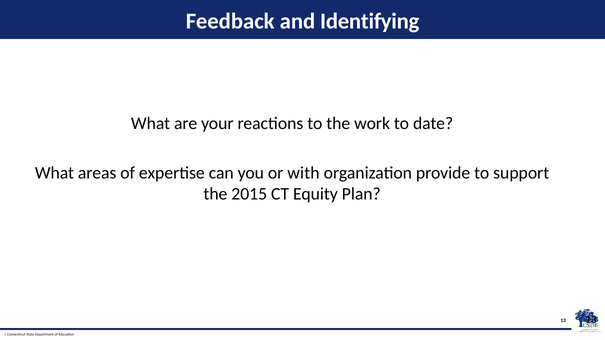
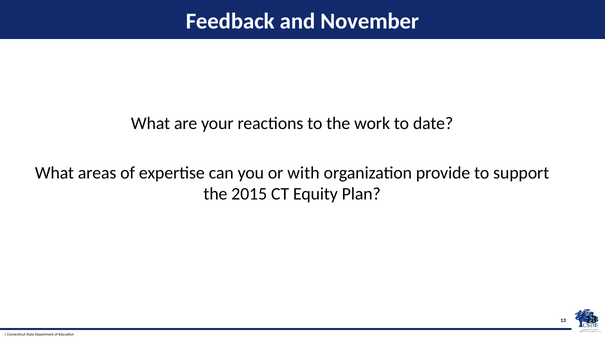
Identifying: Identifying -> November (370, 21)
